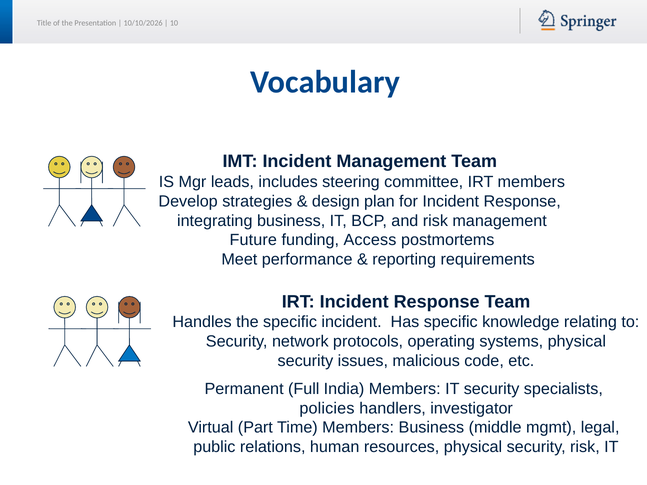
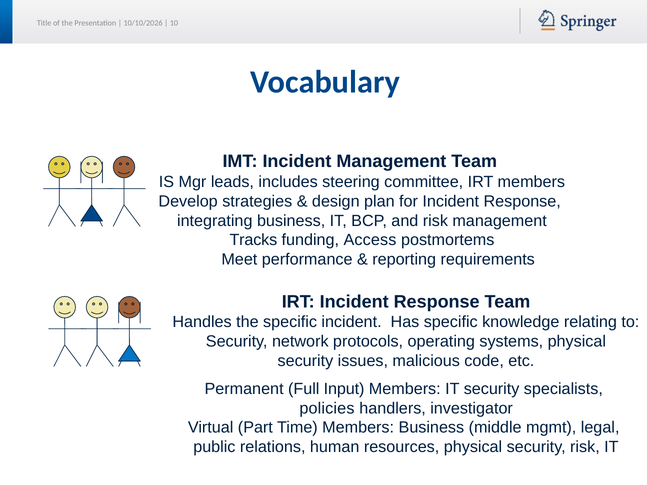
Future: Future -> Tracks (253, 240)
India: India -> Input (344, 389)
